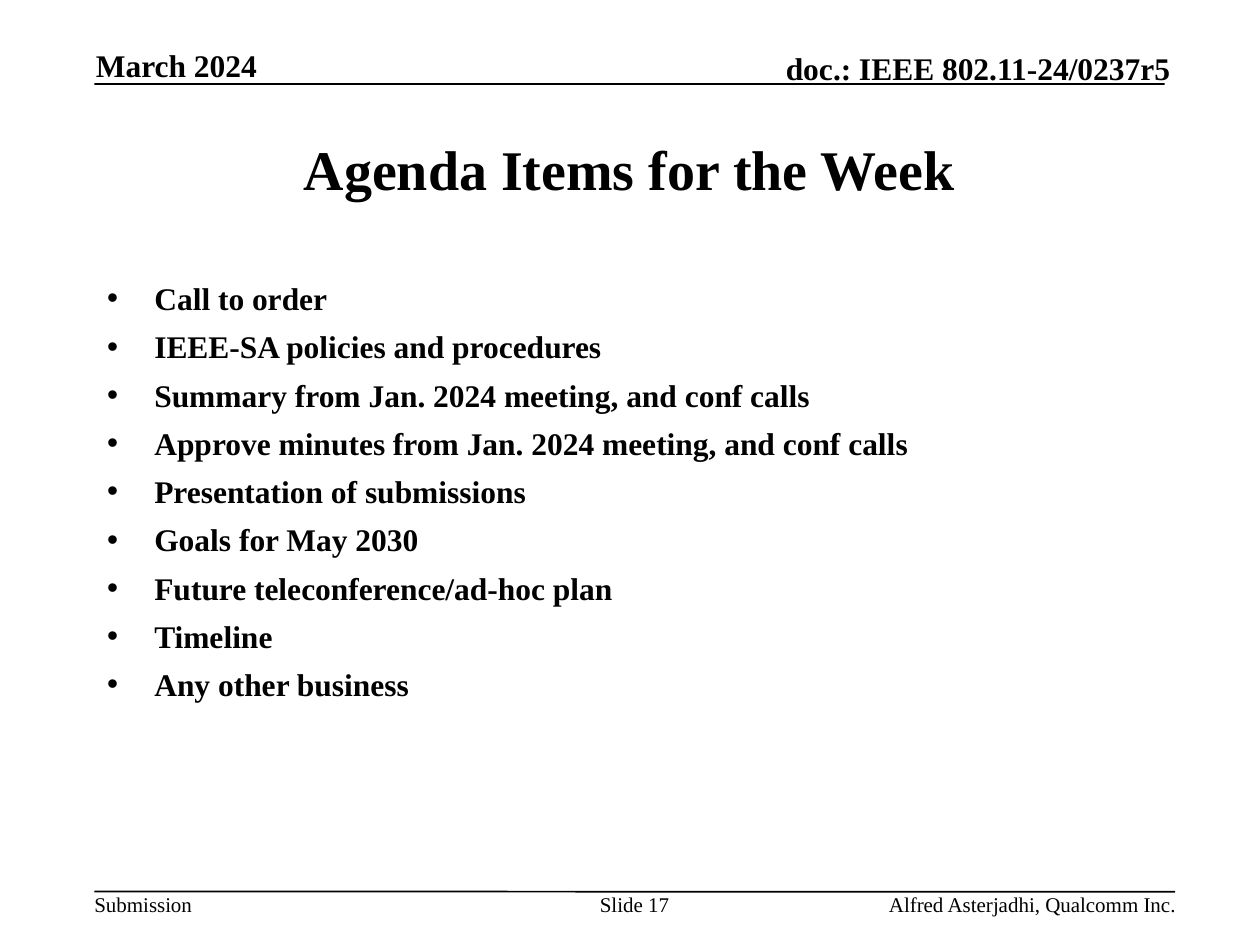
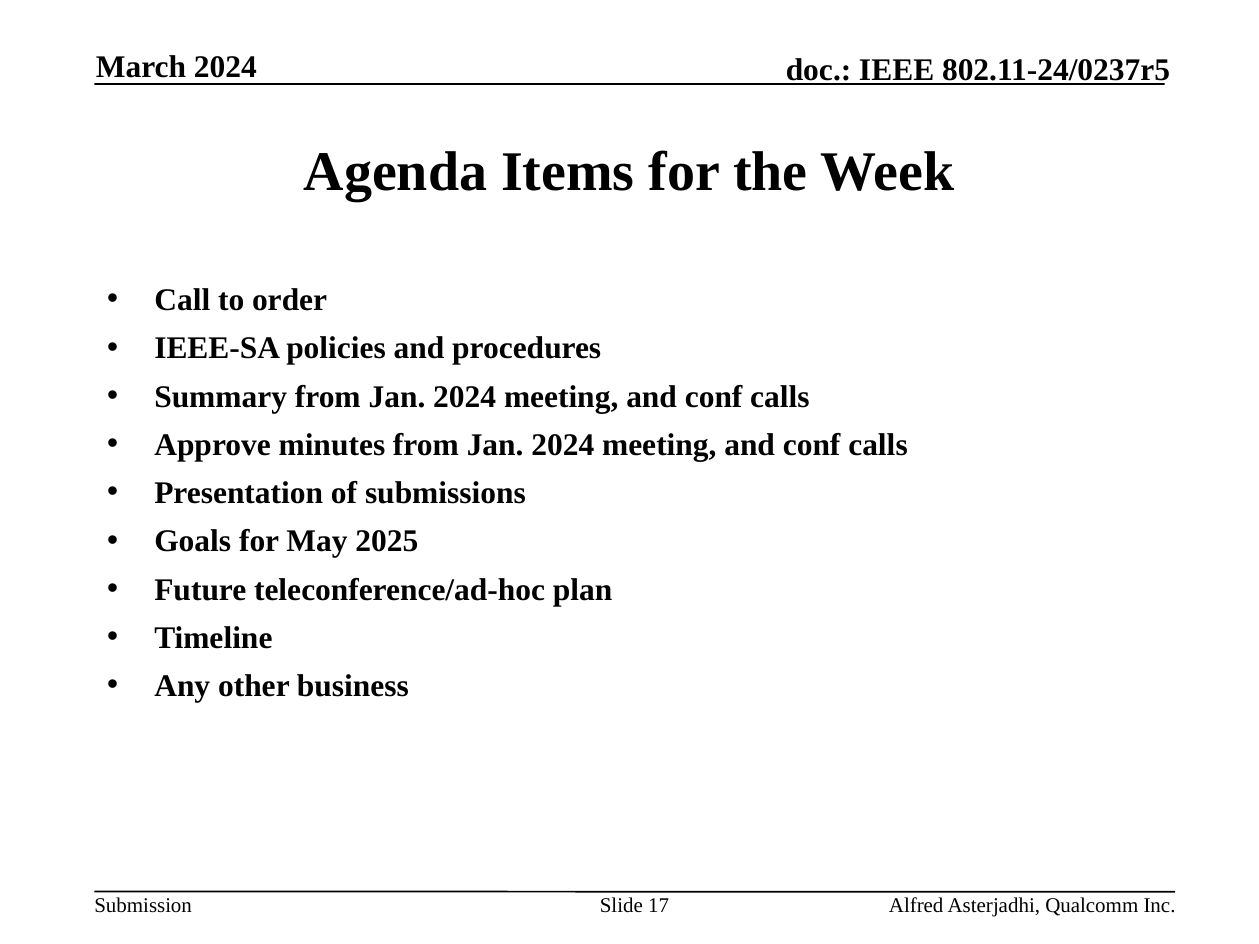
2030: 2030 -> 2025 (387, 542)
